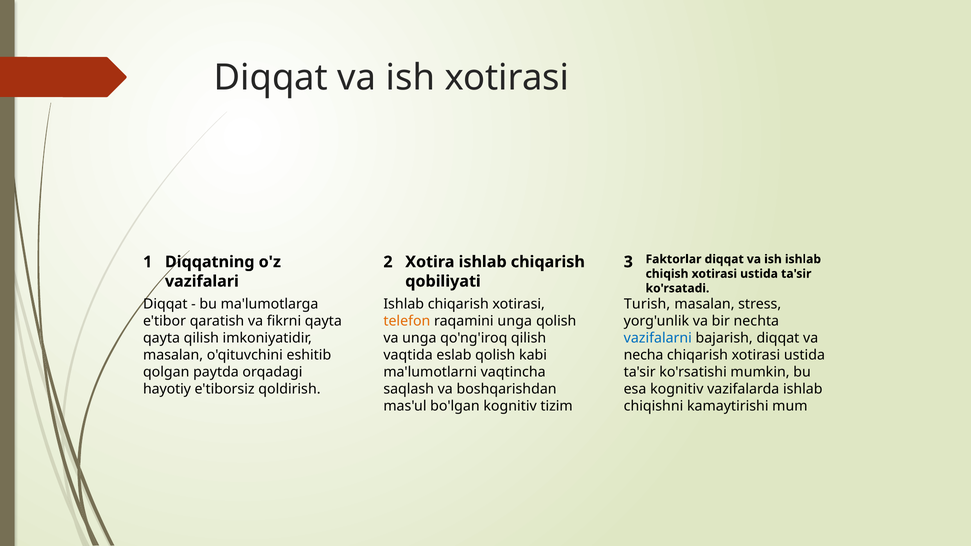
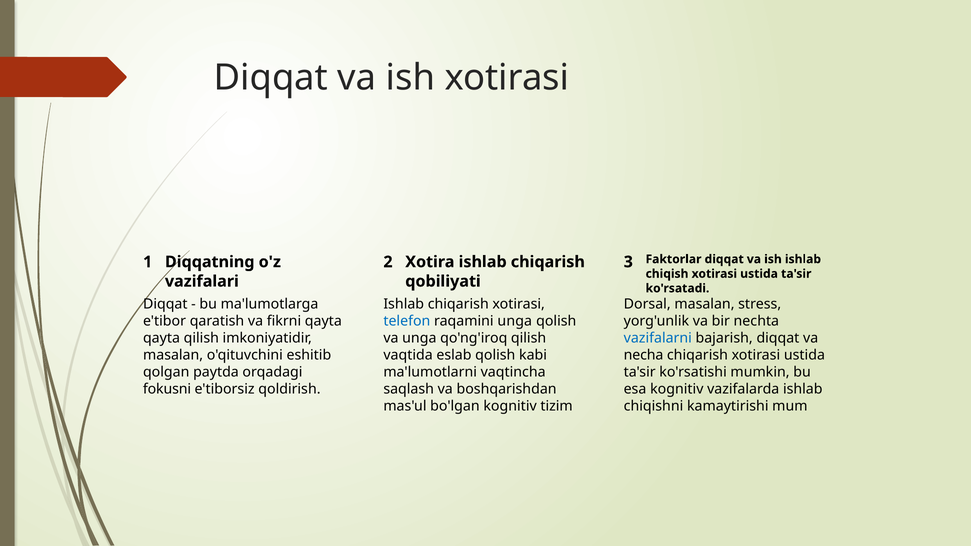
Turish: Turish -> Dorsal (647, 304)
telefon colour: orange -> blue (407, 321)
hayotiy: hayotiy -> fokusni (167, 389)
